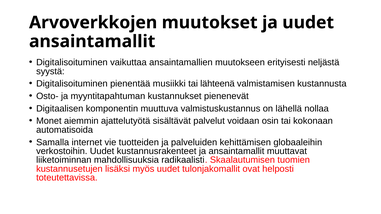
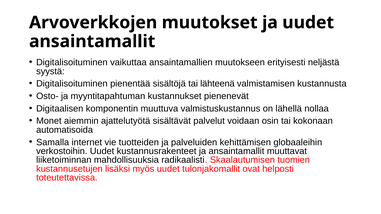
musiikki: musiikki -> sisältöjä (169, 84)
